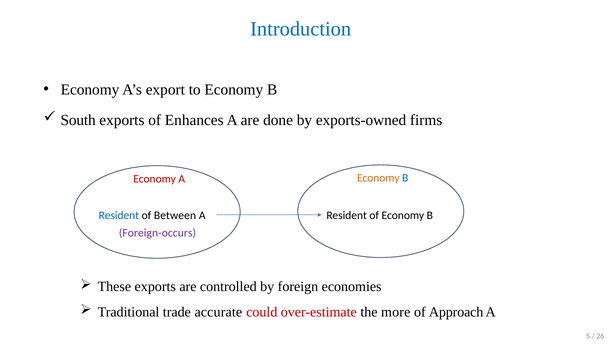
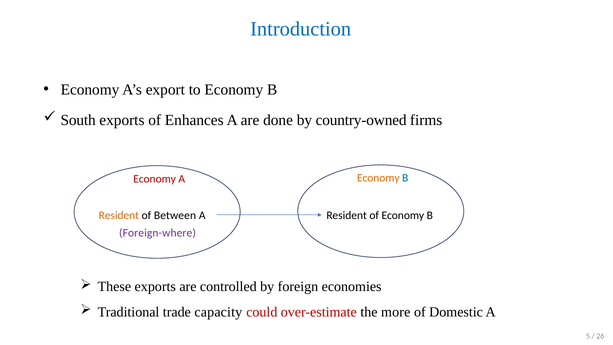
exports-owned: exports-owned -> country-owned (361, 120)
Resident colour: blue -> orange (119, 215)
Foreign-occurs: Foreign-occurs -> Foreign-where (157, 233)
accurate: accurate -> capacity (218, 312)
Approach: Approach -> Domestic (456, 312)
